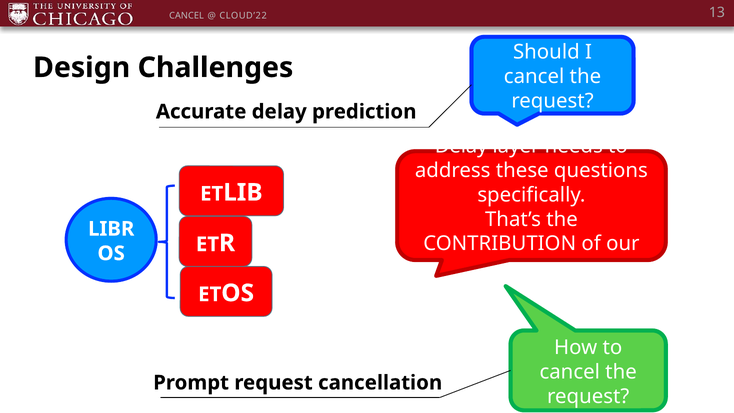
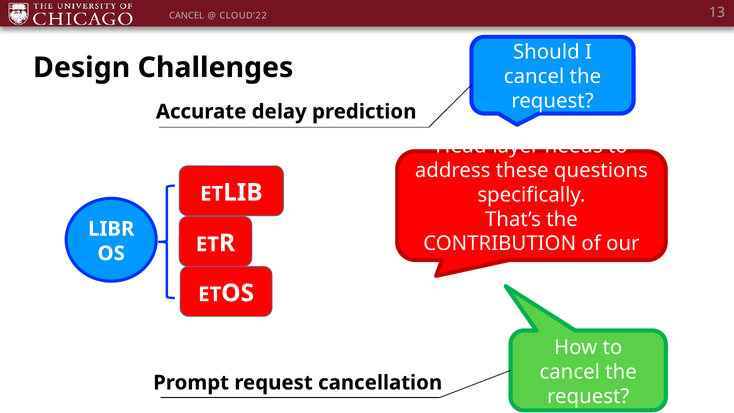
Delay: Delay -> Head (461, 146)
